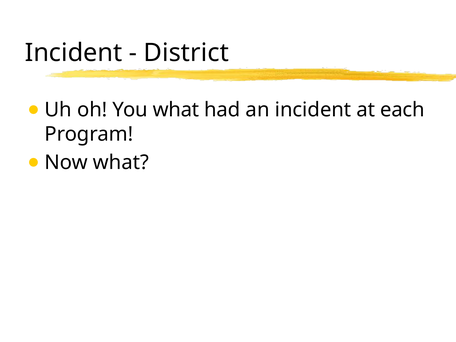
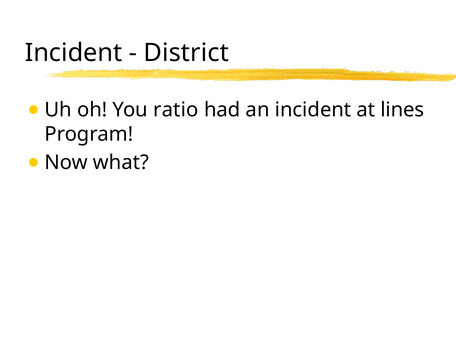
You what: what -> ratio (176, 110)
each: each -> lines (402, 110)
